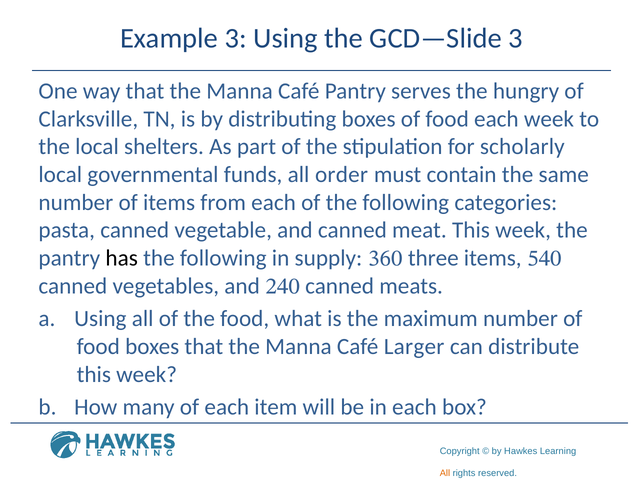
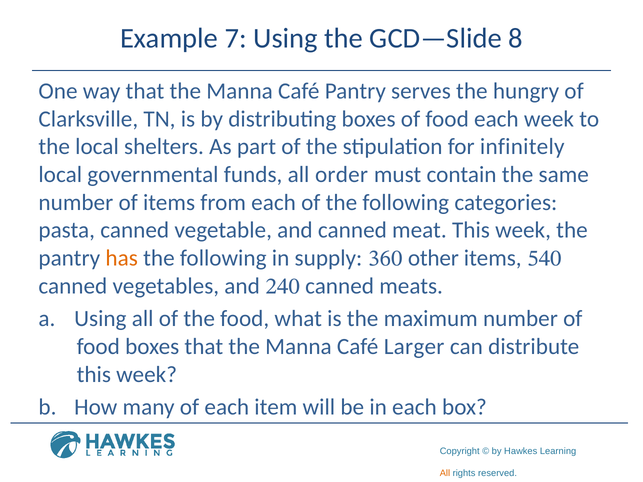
Example 3: 3 -> 7 (236, 38)
GCD—Slide 3: 3 -> 8 (516, 38)
scholarly: scholarly -> infinitely (522, 147)
has colour: black -> orange (122, 258)
three: three -> other (433, 258)
